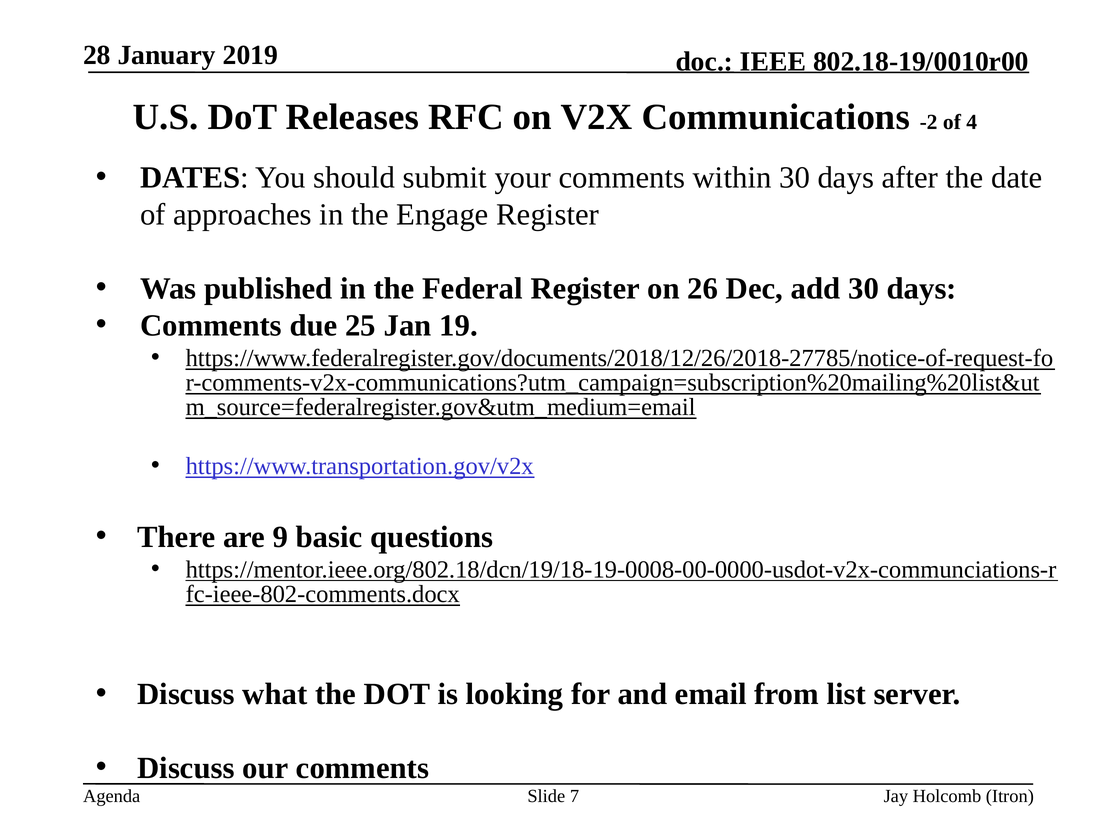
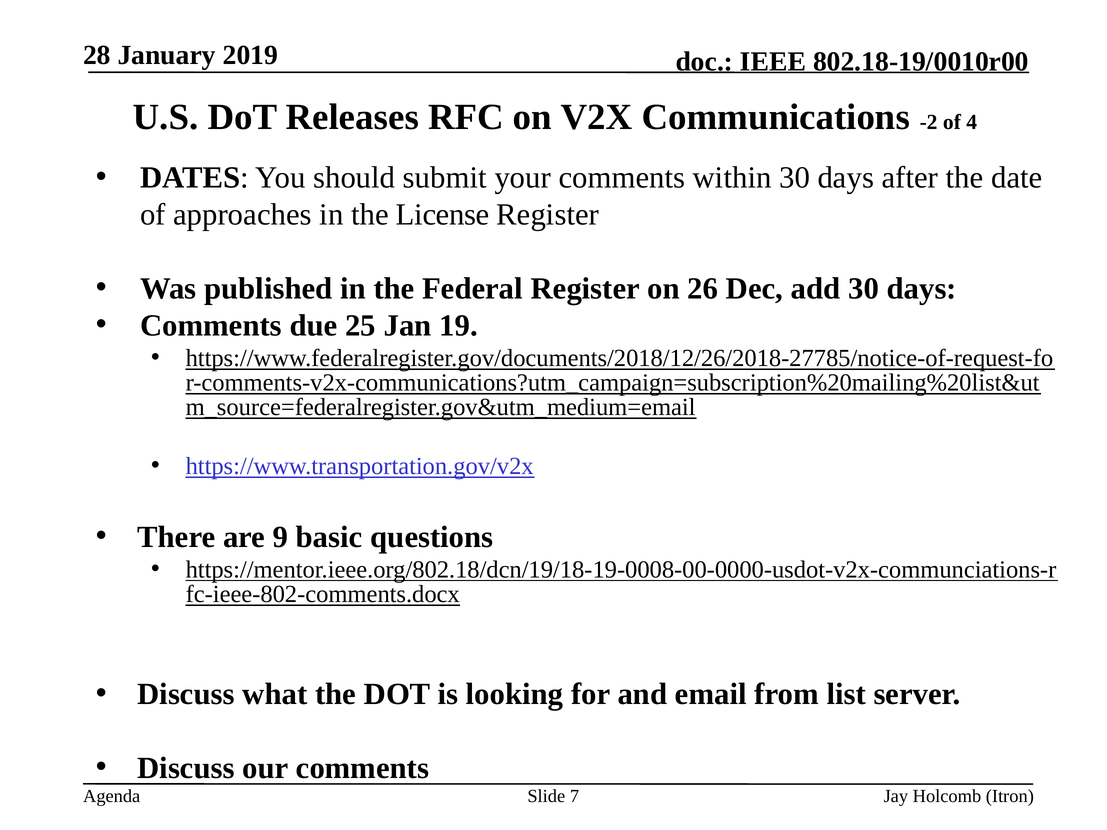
Engage: Engage -> License (443, 215)
